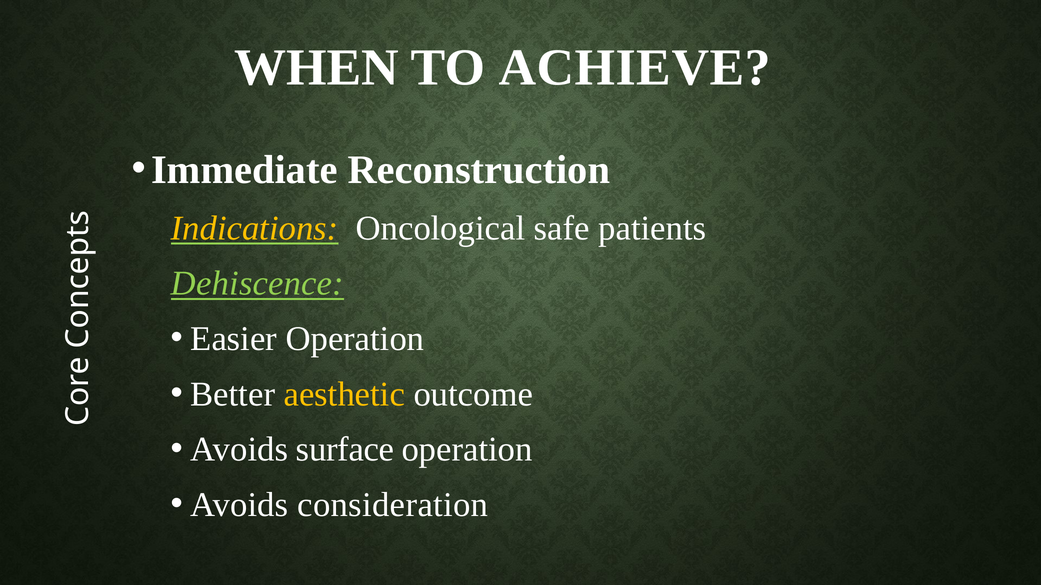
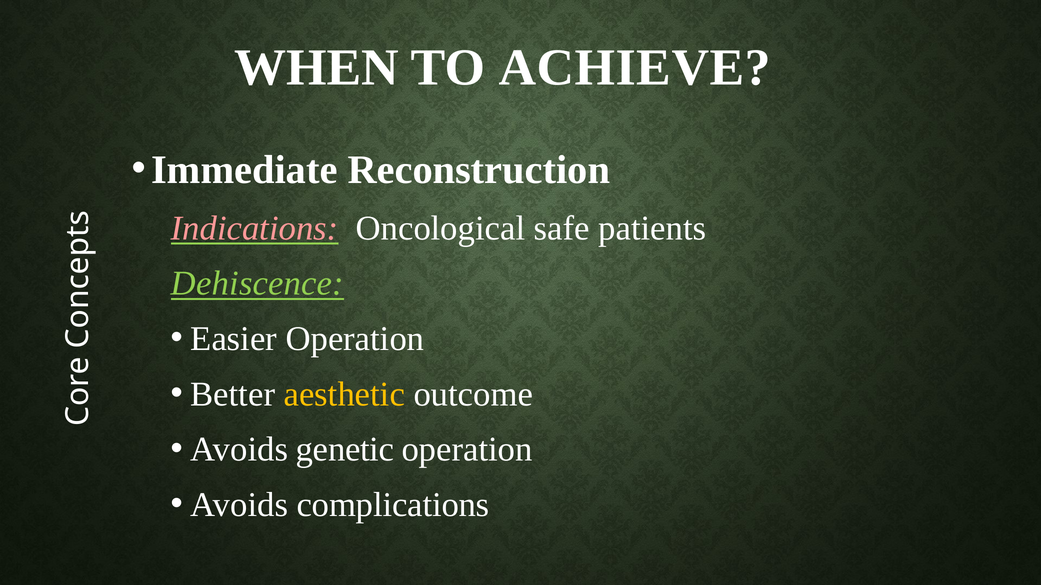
Indications colour: yellow -> pink (255, 228)
surface: surface -> genetic (345, 450)
consideration: consideration -> complications (393, 505)
